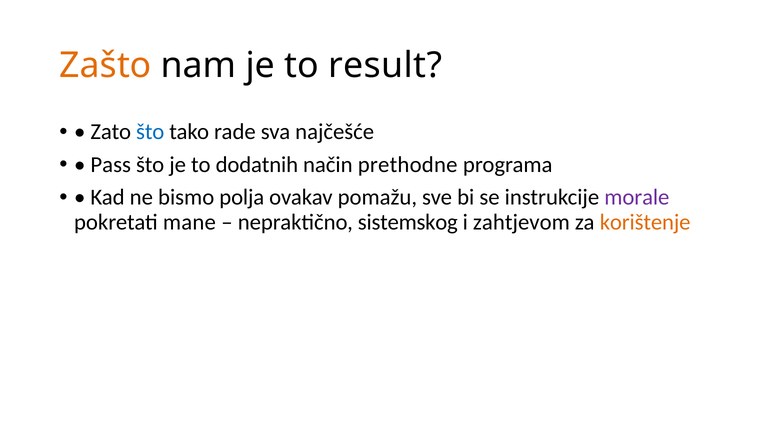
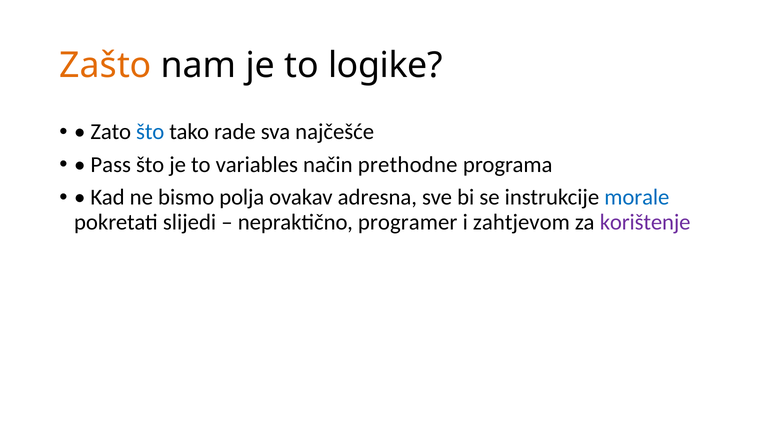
result: result -> logike (385, 66)
dodatnih: dodatnih -> variables (257, 165)
pomažu: pomažu -> adresna (377, 197)
morale colour: purple -> blue (637, 197)
mane: mane -> slijedi (190, 222)
sistemskog: sistemskog -> programer (408, 222)
korištenje colour: orange -> purple (645, 222)
